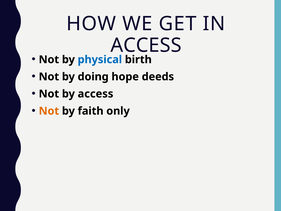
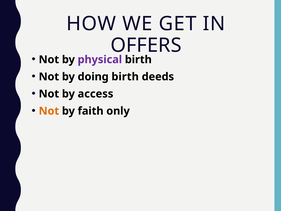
ACCESS: ACCESS -> OFFERS (146, 45)
physical colour: blue -> purple (100, 59)
doing hope: hope -> birth (125, 77)
